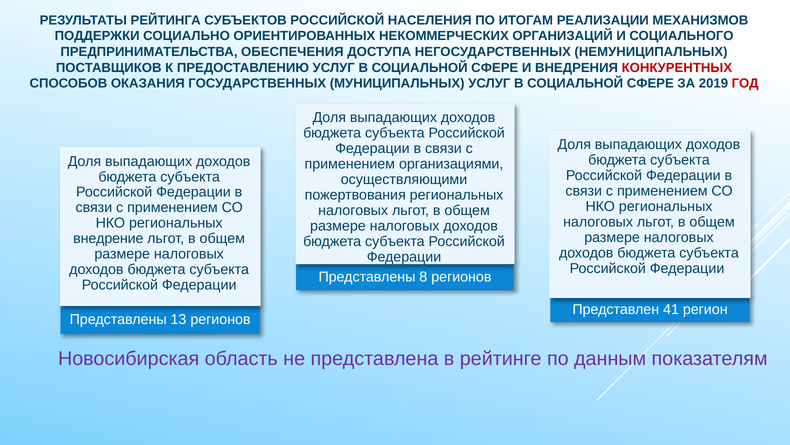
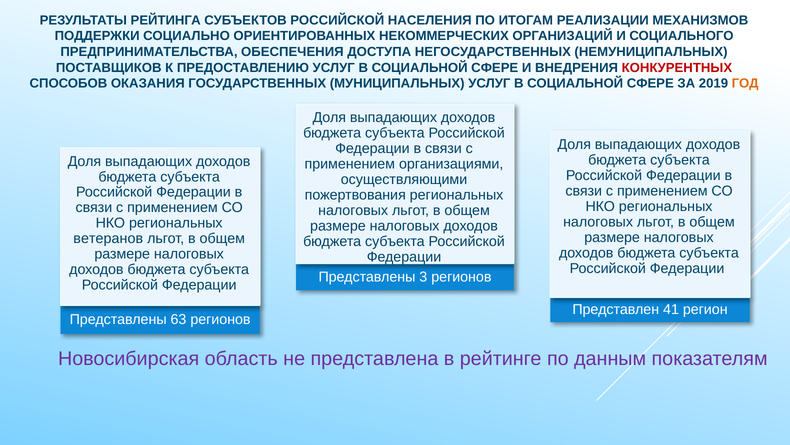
ГОД colour: red -> orange (745, 83)
внедрение: внедрение -> ветеранов (108, 238)
8: 8 -> 3 (423, 277)
13: 13 -> 63 (178, 319)
